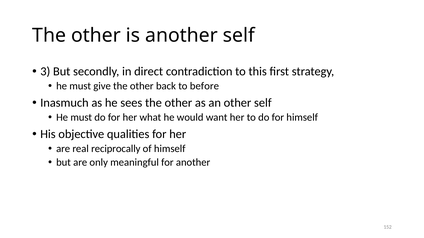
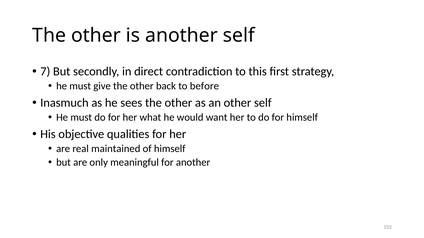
3: 3 -> 7 (45, 72)
reciprocally: reciprocally -> maintained (116, 149)
